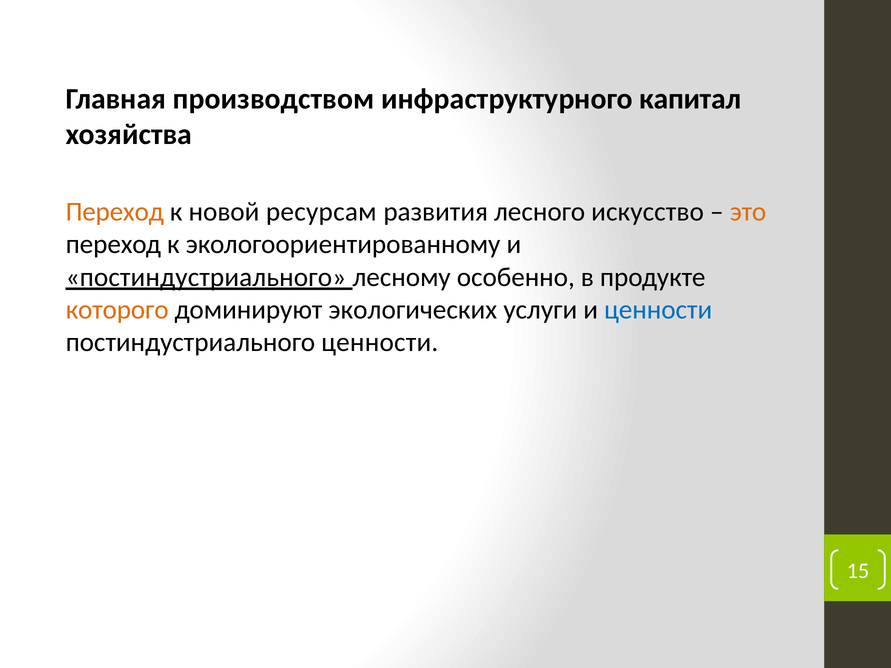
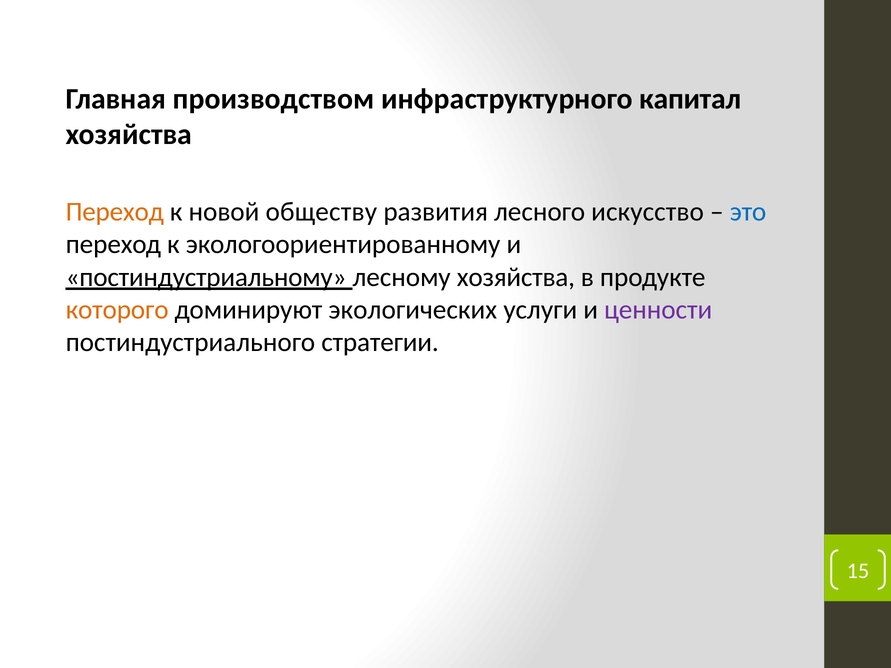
ресурсам: ресурсам -> обществу (321, 212)
это colour: orange -> blue (748, 212)
постиндустриального: постиндустриального -> постиндустриальному (206, 277)
лесному особенно: особенно -> хозяйства (516, 277)
ценности colour: blue -> purple (658, 310)
постиндустриального ценности: ценности -> стратегии (380, 342)
